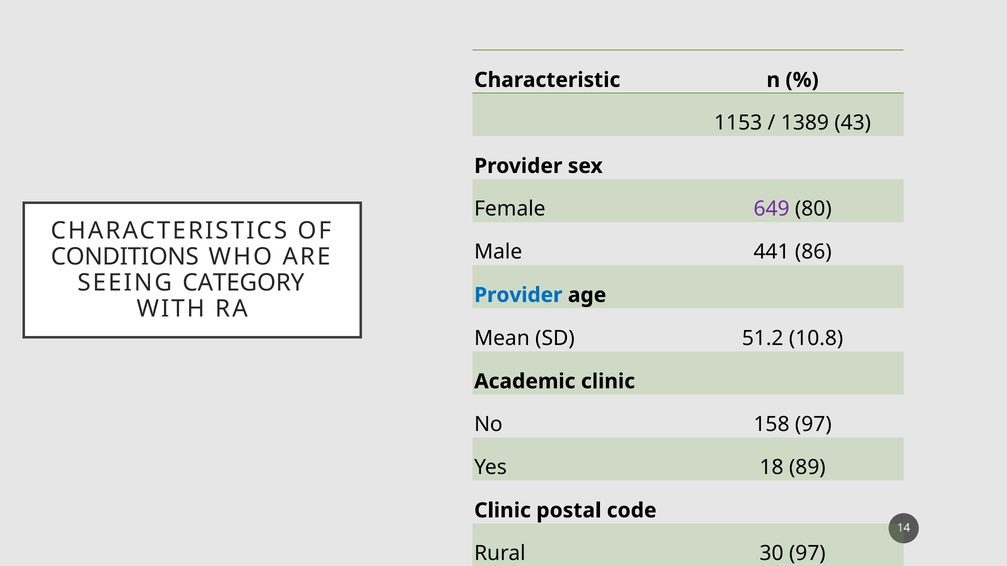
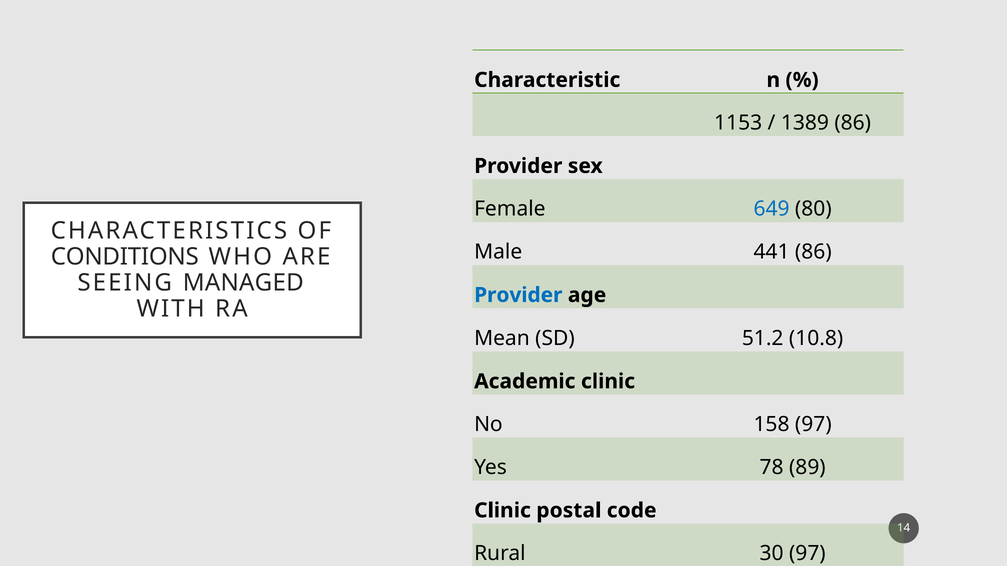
1389 43: 43 -> 86 (853, 123)
649 colour: purple -> blue (772, 209)
CATEGORY: CATEGORY -> MANAGED (243, 283)
18: 18 -> 78 (772, 468)
